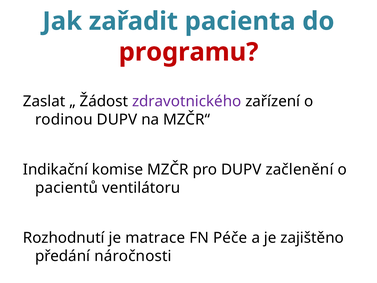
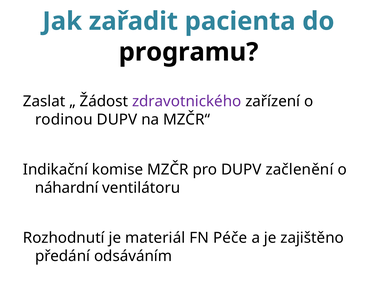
programu colour: red -> black (189, 52)
pacientů: pacientů -> náhardní (67, 188)
matrace: matrace -> materiál (155, 238)
náročnosti: náročnosti -> odsáváním (133, 256)
